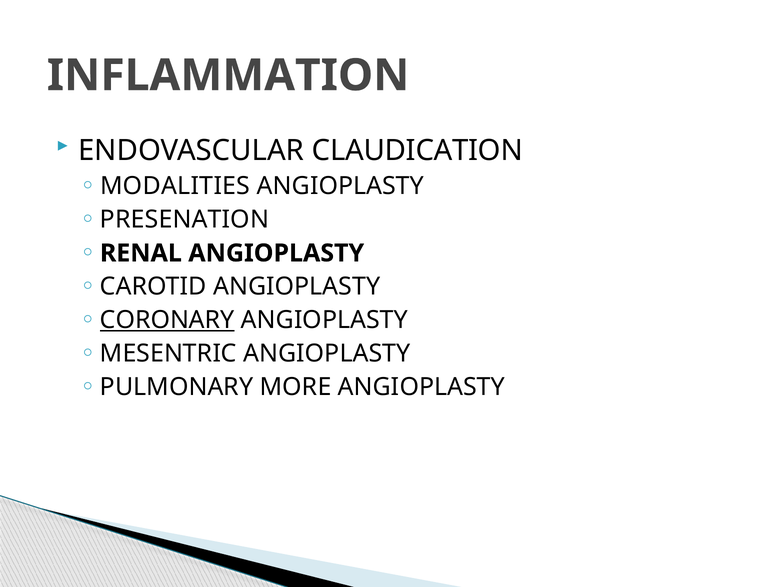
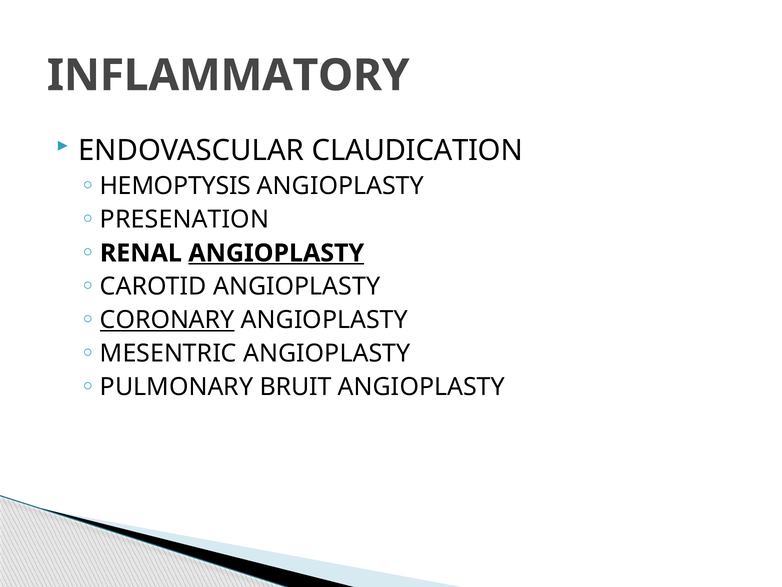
INFLAMMATION: INFLAMMATION -> INFLAMMATORY (228, 75)
MODALITIES: MODALITIES -> HEMOPTYSIS (175, 186)
ANGIOPLASTY underline: none -> present (276, 253)
MORE: MORE -> BRUIT (296, 387)
